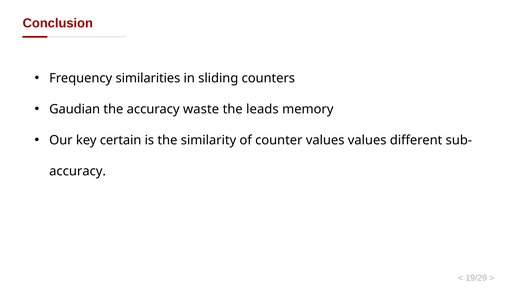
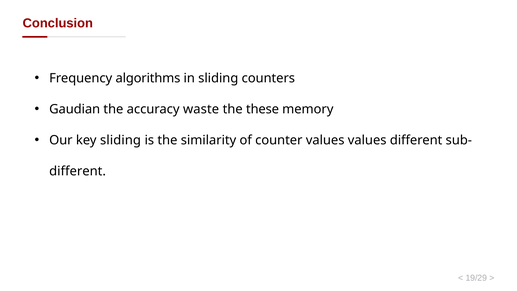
similarities: similarities -> algorithms (148, 78)
leads: leads -> these (263, 109)
key certain: certain -> sliding (120, 140)
accuracy: accuracy -> different (78, 171)
